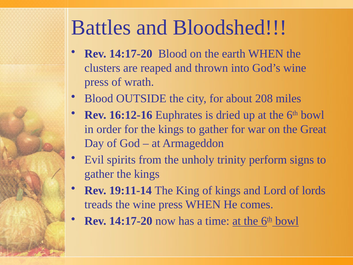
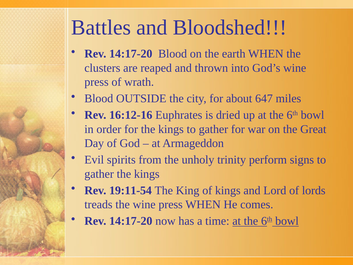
208: 208 -> 647 (264, 98)
19:11-14: 19:11-14 -> 19:11-54 (131, 190)
